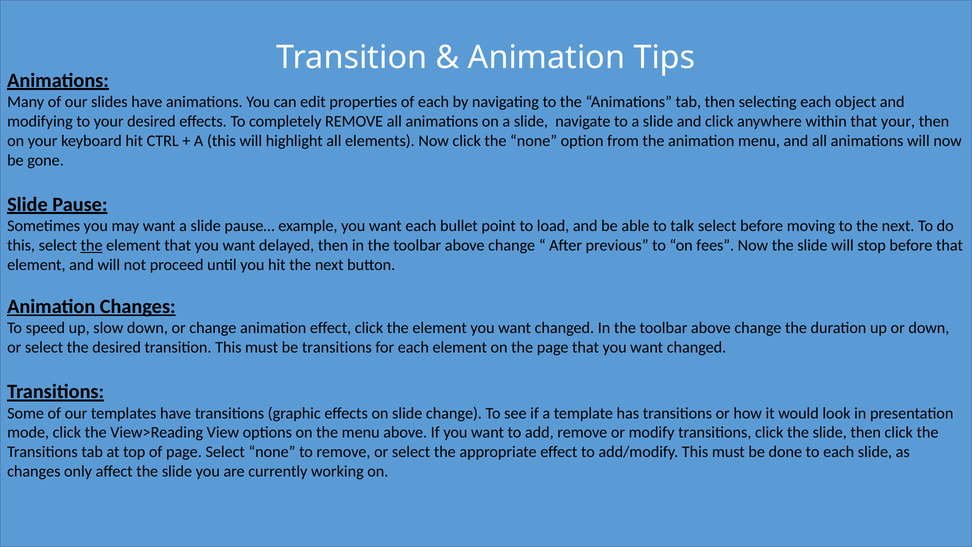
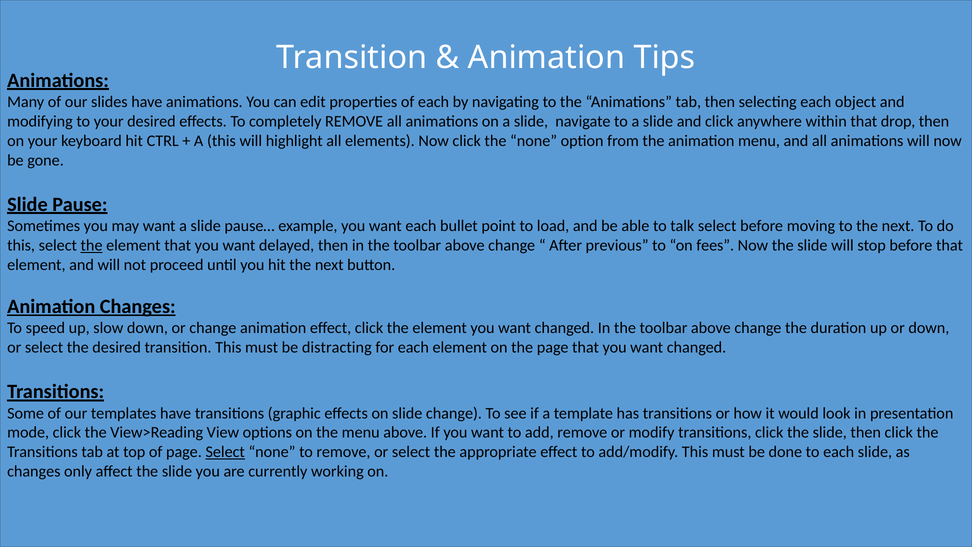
that your: your -> drop (898, 121)
be transitions: transitions -> distracting (337, 347)
Select underline: none -> present (225, 452)
